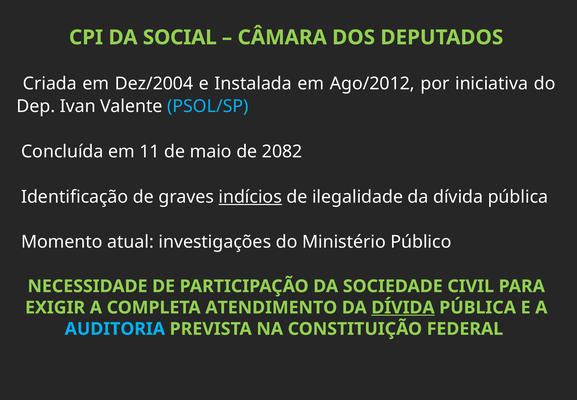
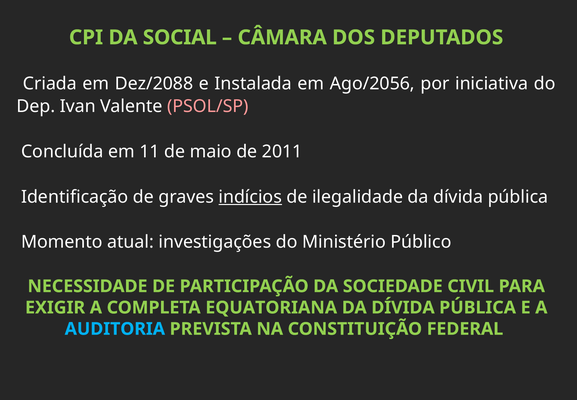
Dez/2004: Dez/2004 -> Dez/2088 (154, 83)
Ago/2012: Ago/2012 -> Ago/2056 (372, 83)
PSOL/SP colour: light blue -> pink (208, 106)
2082: 2082 -> 2011 (282, 151)
ATENDIMENTO: ATENDIMENTO -> EQUATORIANA (271, 307)
DÍVIDA underline: present -> none (403, 307)
